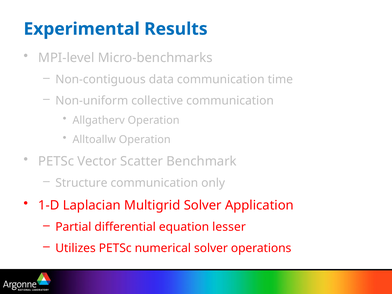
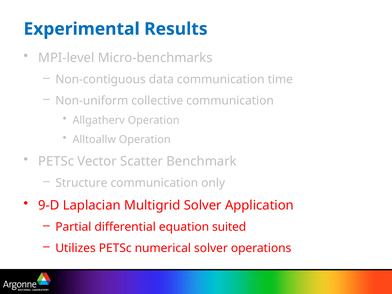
1-D: 1-D -> 9-D (49, 205)
lesser: lesser -> suited (229, 227)
